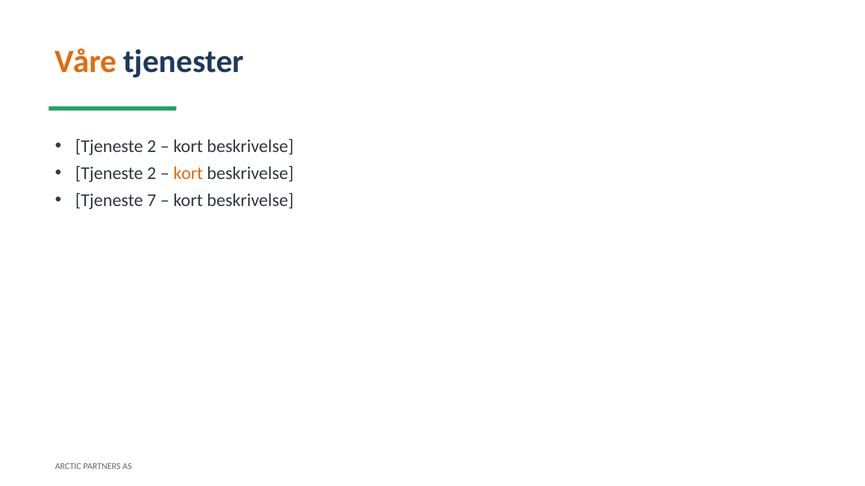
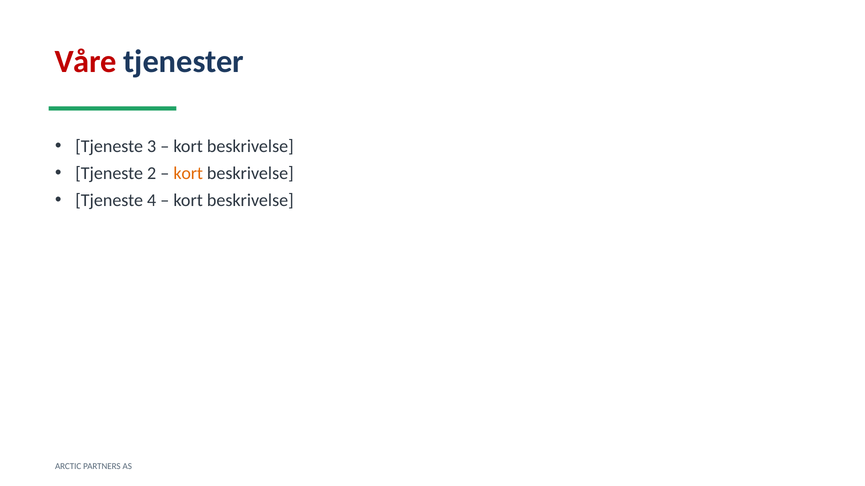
Våre colour: orange -> red (86, 62)
2: 2 -> 3 (152, 147)
7: 7 -> 4 (152, 201)
